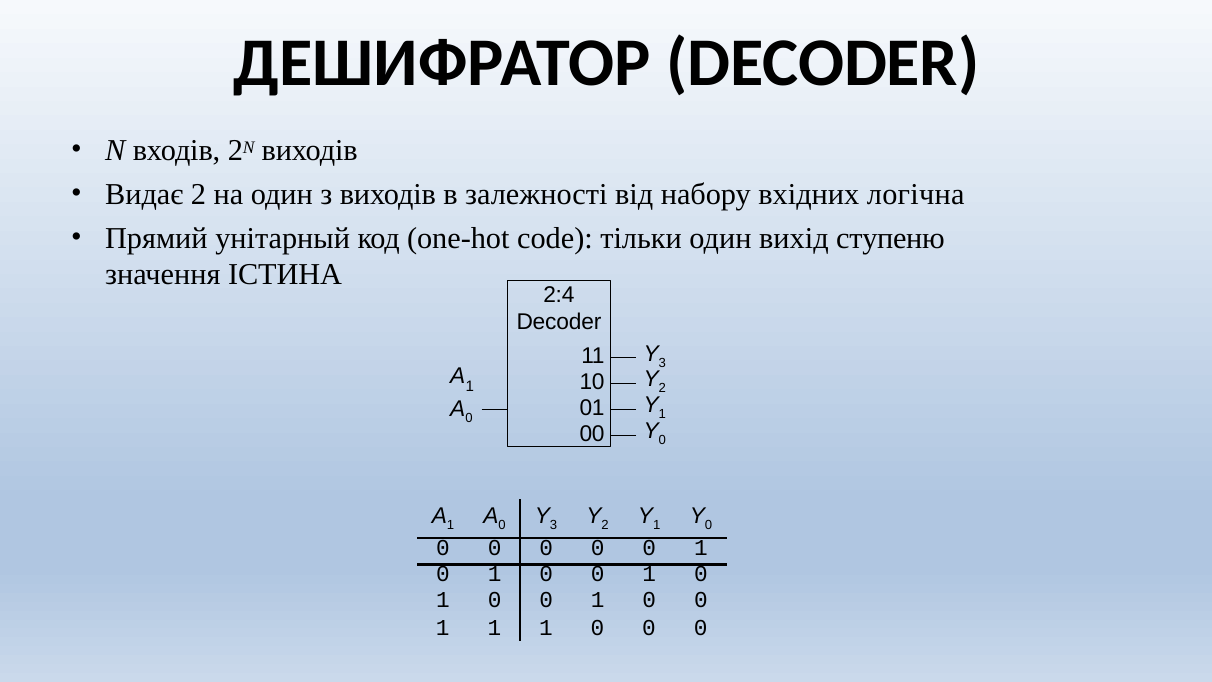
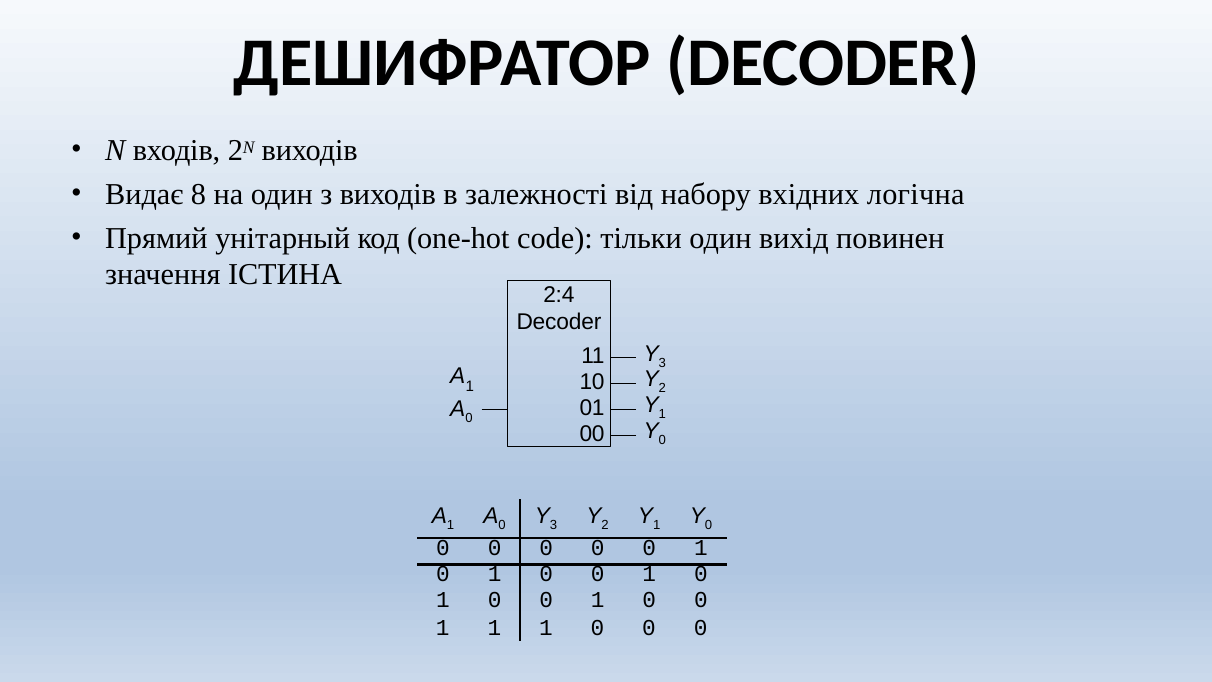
Видає 2: 2 -> 8 (198, 195)
ступеню: ступеню -> повинен (890, 238)
